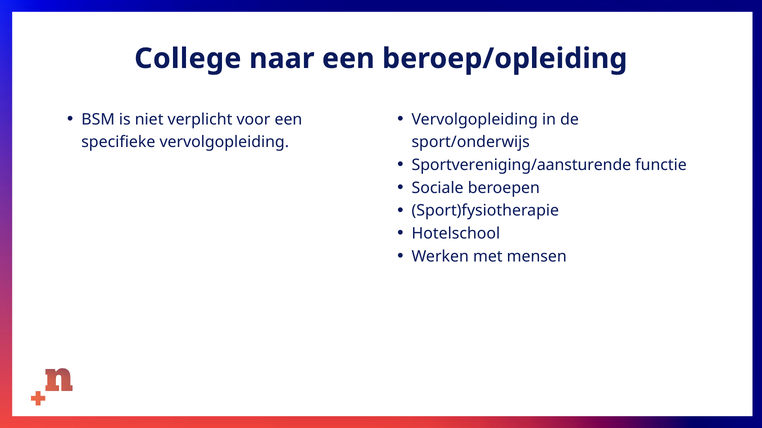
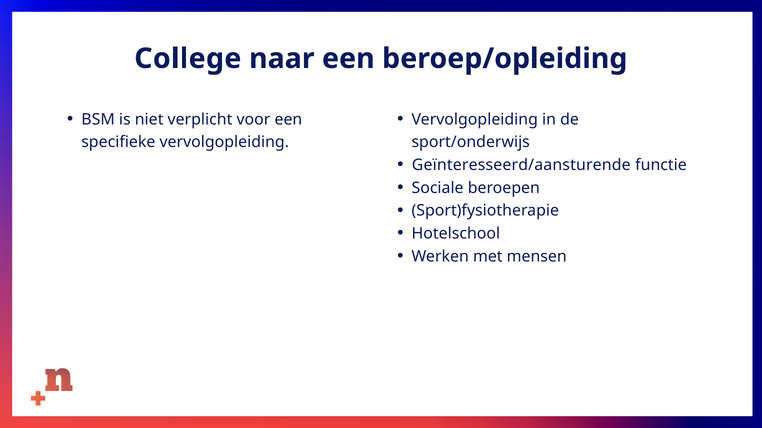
Sportvereniging/aansturende: Sportvereniging/aansturende -> Geïnteresseerd/aansturende (521, 165)
